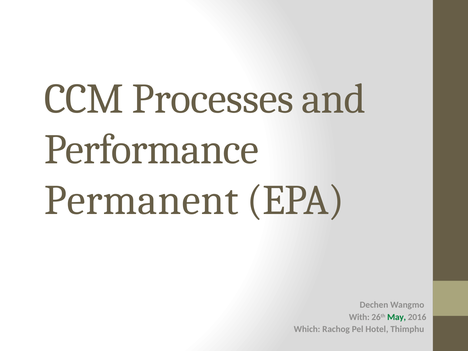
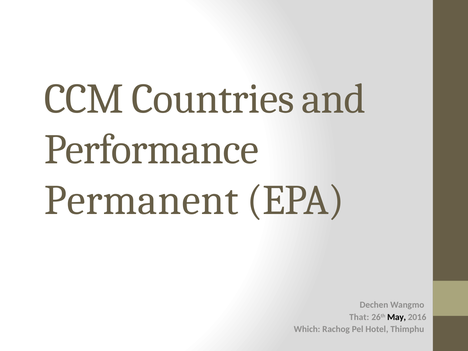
Processes: Processes -> Countries (213, 99)
With: With -> That (359, 317)
May colour: green -> black (397, 317)
